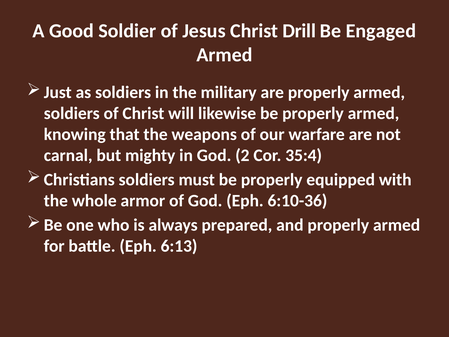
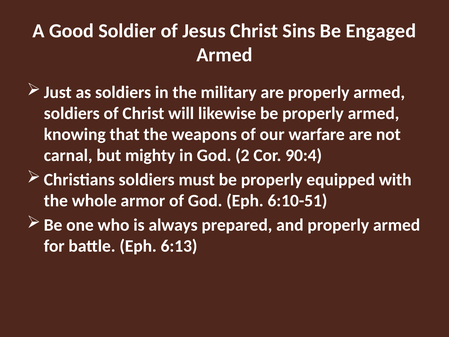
Drill: Drill -> Sins (299, 31)
35:4: 35:4 -> 90:4 (304, 155)
6:10-36: 6:10-36 -> 6:10-51 (297, 201)
